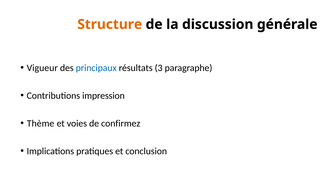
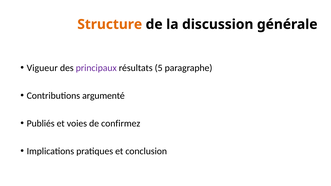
principaux colour: blue -> purple (96, 68)
3: 3 -> 5 (159, 68)
impression: impression -> argumenté (103, 96)
Thème: Thème -> Publiés (41, 123)
